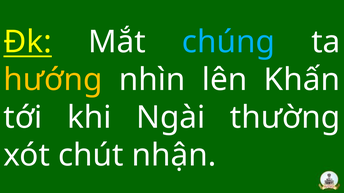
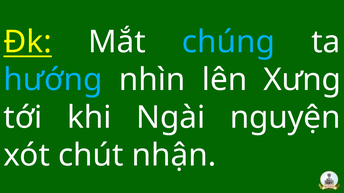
hướng colour: yellow -> light blue (53, 80)
Khấn: Khấn -> Xưng (302, 80)
thường: thường -> nguyện (285, 118)
